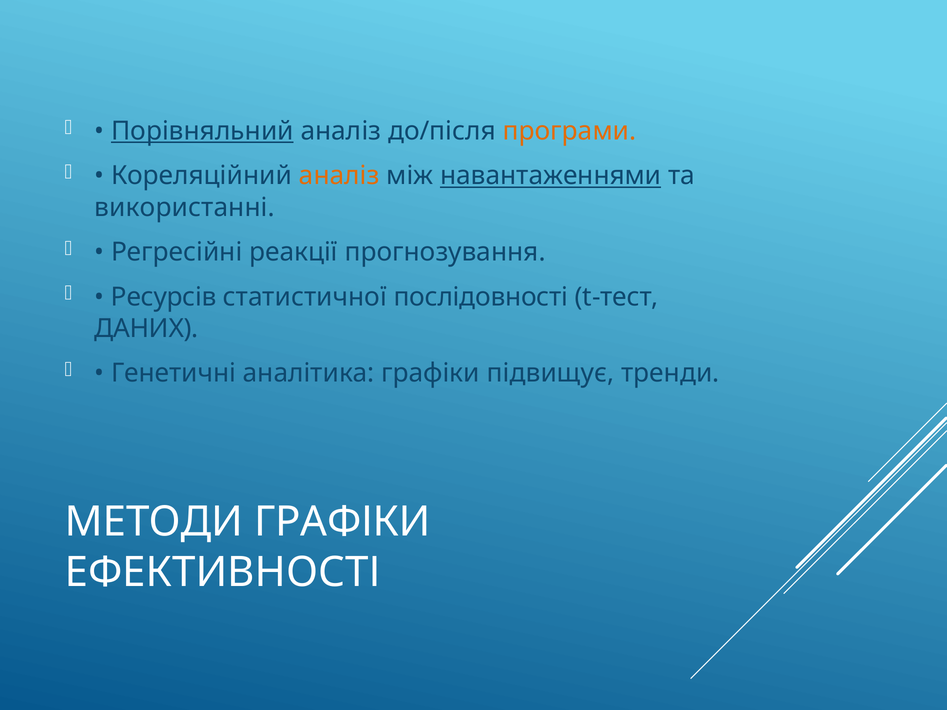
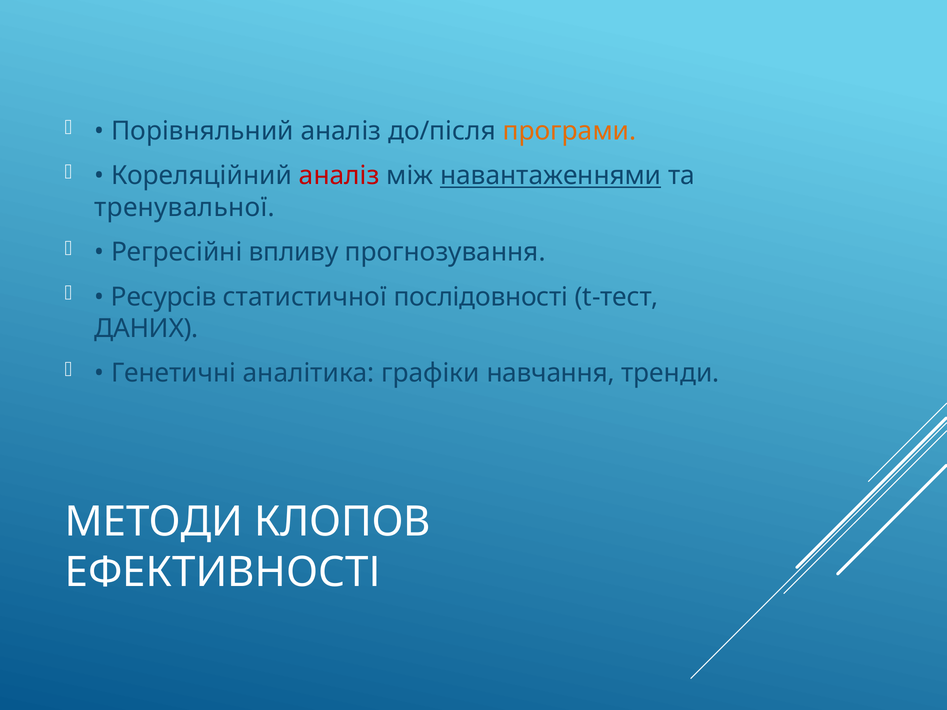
Порівняльний underline: present -> none (202, 131)
аналіз colour: orange -> red (339, 176)
використанні: використанні -> тренувальної (185, 207)
реакції: реакції -> впливу (294, 252)
підвищує: підвищує -> навчання (551, 373)
МЕТОДИ ГРАФІКИ: ГРАФІКИ -> КЛОПОВ (342, 522)
